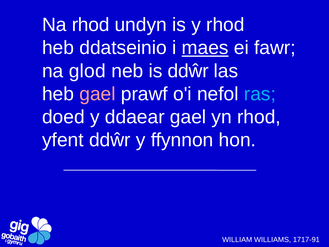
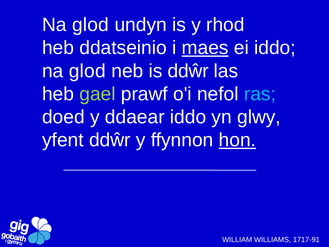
rhod: rhod -> glod (90, 25)
ei fawr: fawr -> iddo (275, 48)
gael colour: pink -> light green (98, 94)
ddaear gael: gael -> iddo (188, 117)
yn rhod: rhod -> glwy (259, 117)
hon underline: none -> present (237, 140)
